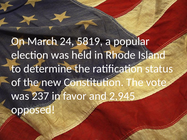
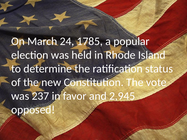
5819: 5819 -> 1785 (90, 41)
